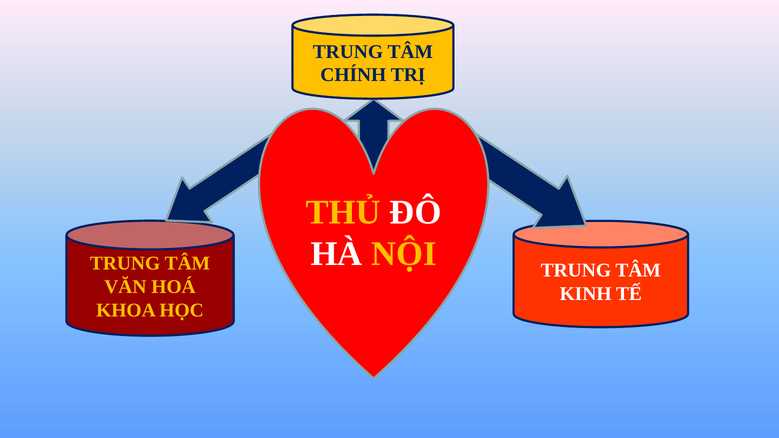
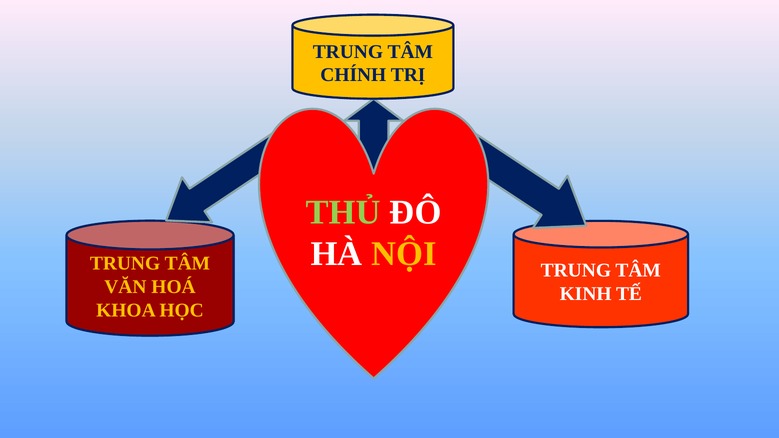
THỦ colour: yellow -> light green (343, 212)
